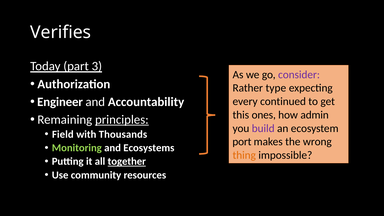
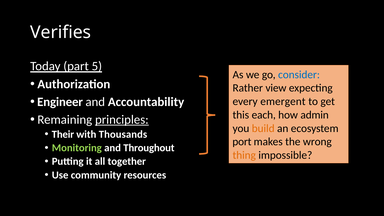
3: 3 -> 5 (97, 66)
consider colour: purple -> blue (299, 75)
type: type -> view (276, 88)
continued: continued -> emergent (283, 101)
ones: ones -> each (264, 115)
build colour: purple -> orange (263, 128)
Field: Field -> Their (63, 134)
Ecosystems: Ecosystems -> Throughout (149, 148)
together underline: present -> none (127, 161)
